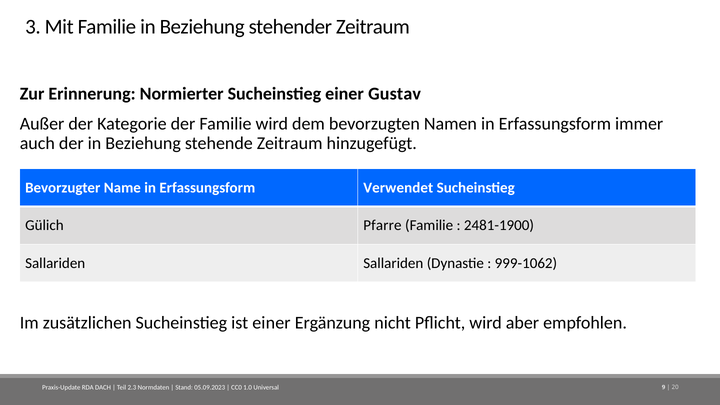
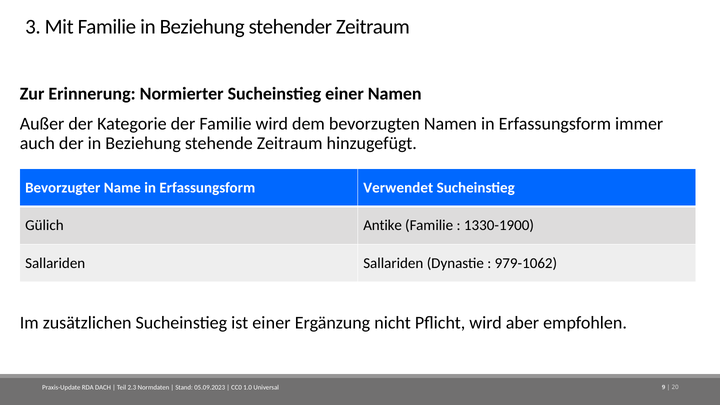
einer Gustav: Gustav -> Namen (395, 94)
Pfarre: Pfarre -> Antike (383, 225)
2481-1900: 2481-1900 -> 1330-1900 (499, 225)
999-1062: 999-1062 -> 979-1062 (526, 263)
